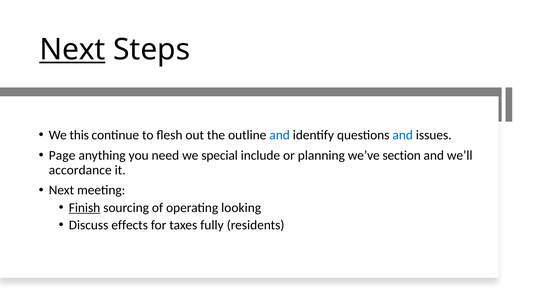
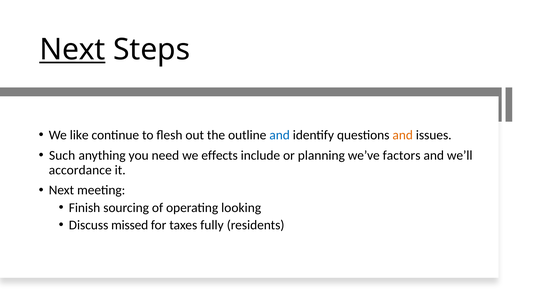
this: this -> like (79, 135)
and colour: blue -> orange (403, 135)
Page: Page -> Such (62, 156)
special: special -> effects (220, 156)
section: section -> factors (402, 156)
Finish underline: present -> none (85, 208)
effects: effects -> missed (130, 225)
